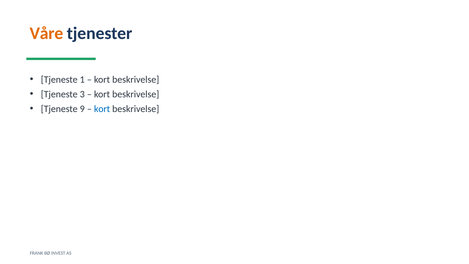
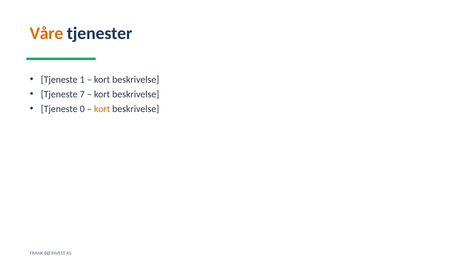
3: 3 -> 7 (82, 94)
9: 9 -> 0 (82, 109)
kort colour: blue -> orange (102, 109)
